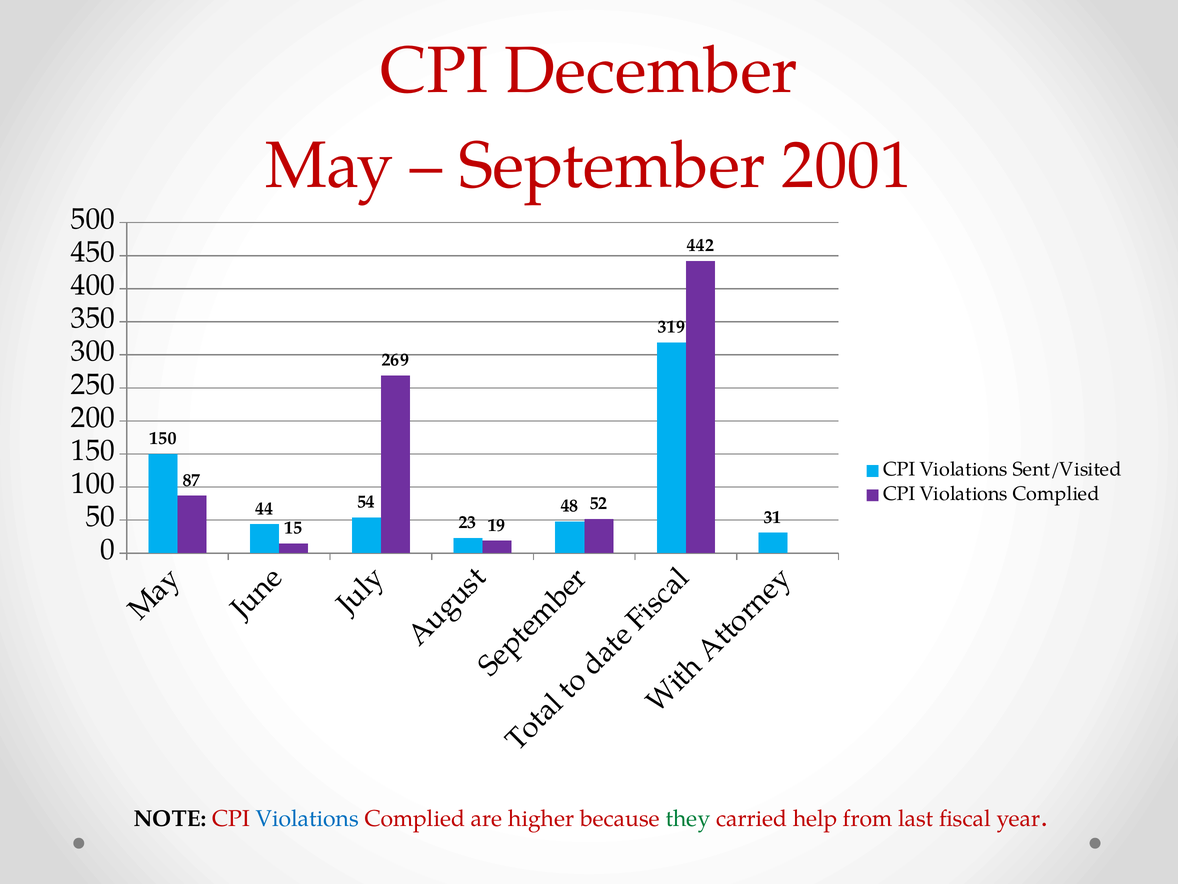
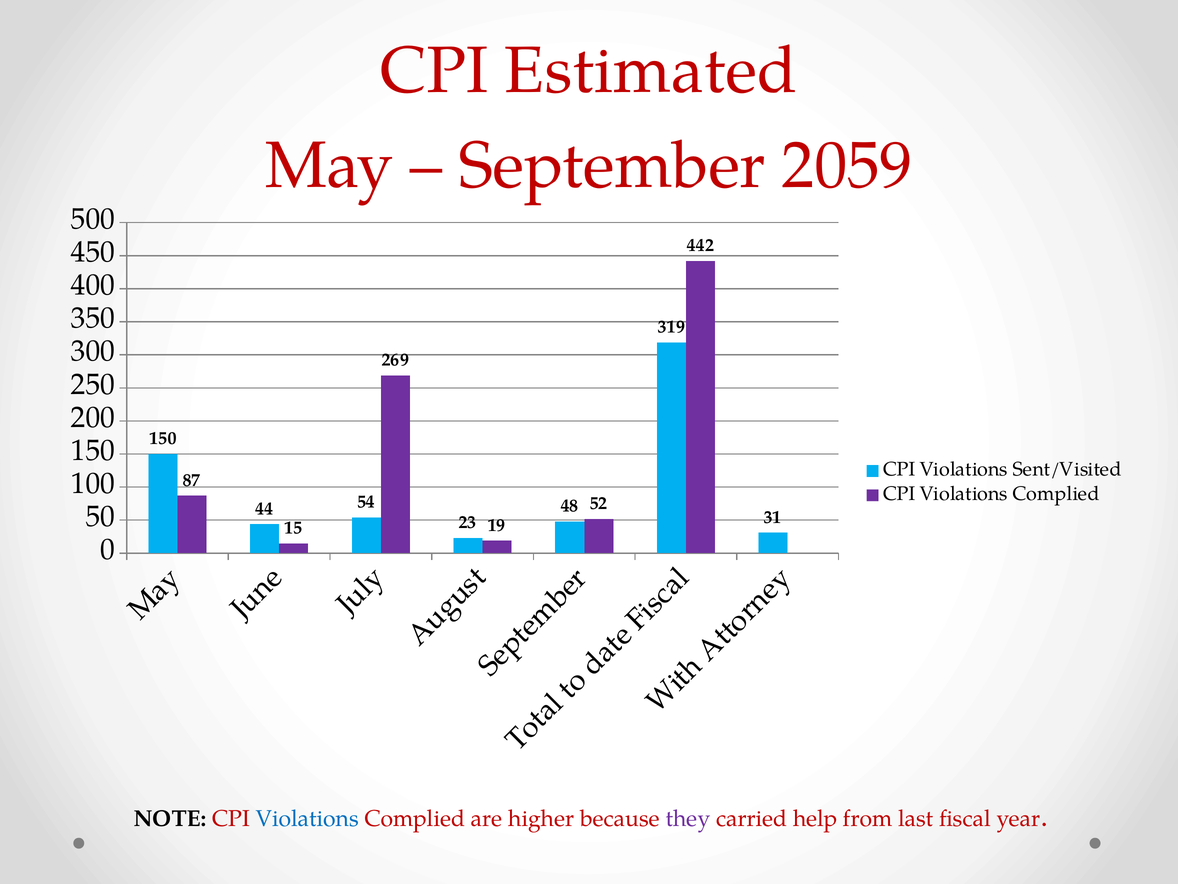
December: December -> Estimated (651, 71)
2001: 2001 -> 2059 (847, 166)
they colour: green -> purple (688, 818)
